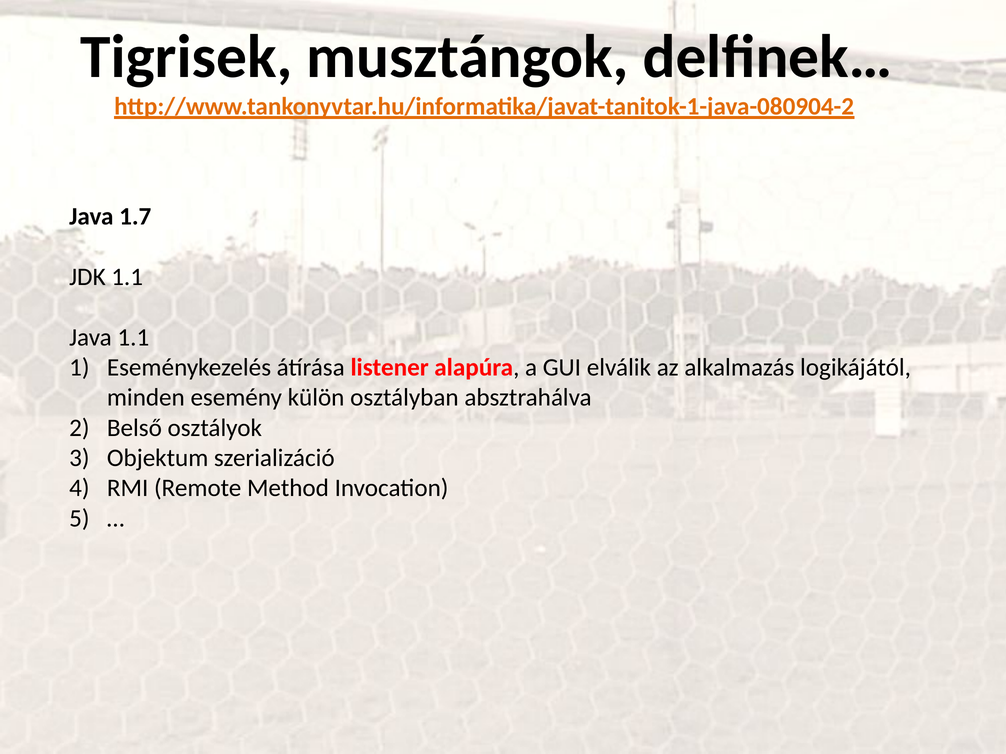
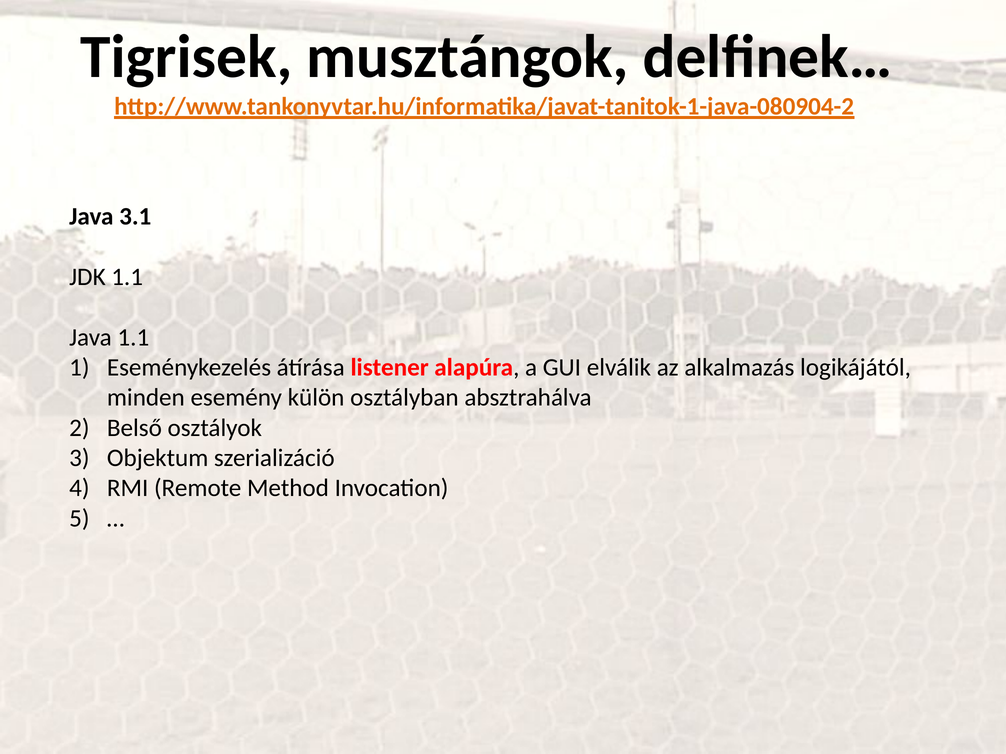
1.7: 1.7 -> 3.1 (135, 217)
